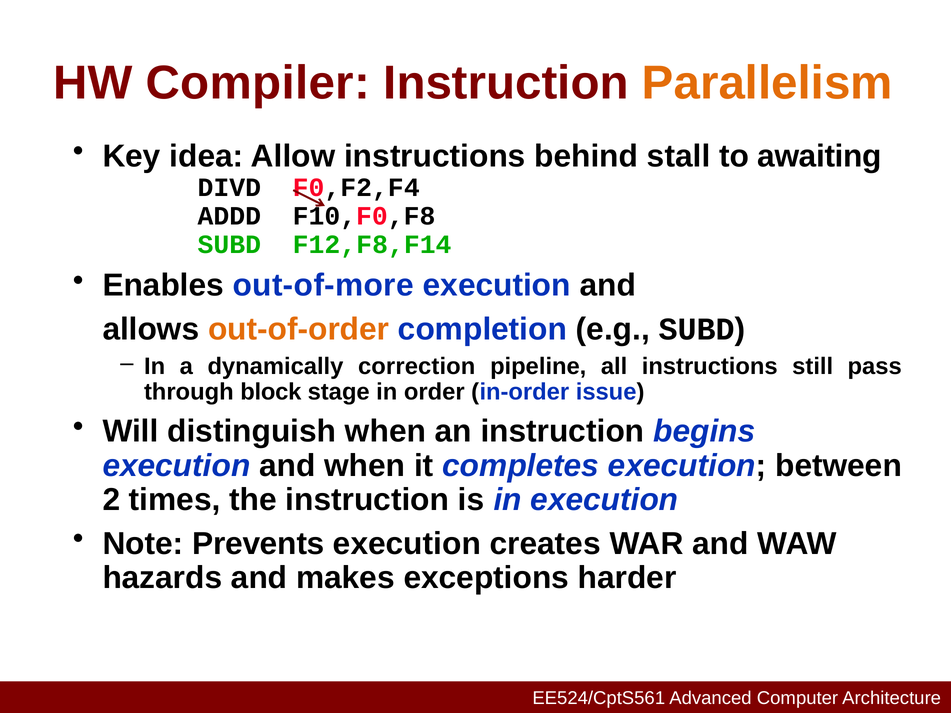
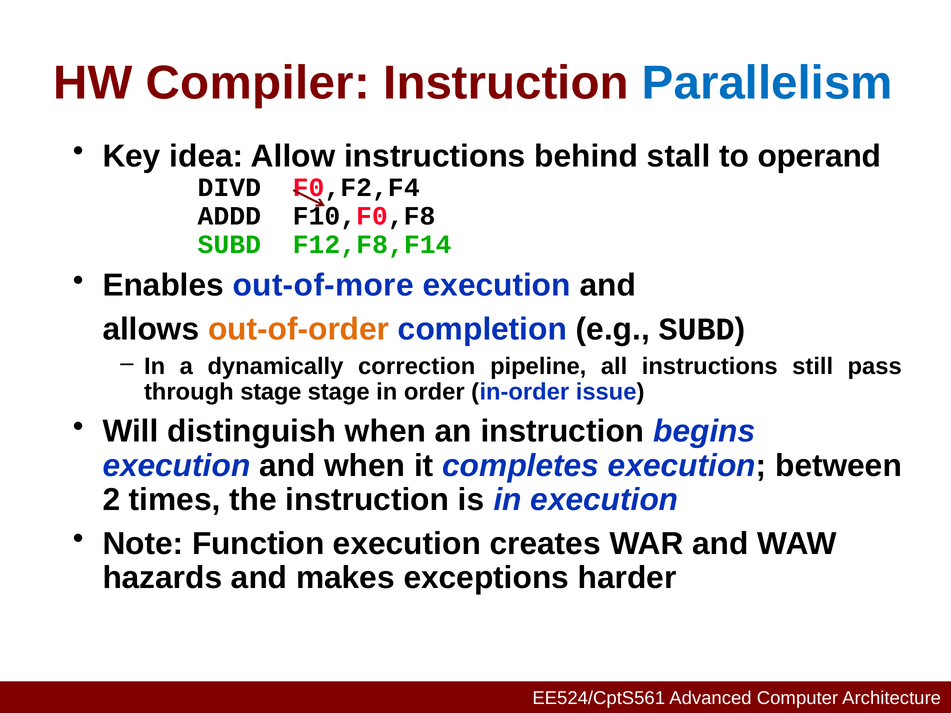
Parallelism colour: orange -> blue (767, 83)
awaiting: awaiting -> operand (819, 156)
through block: block -> stage (271, 392)
Prevents: Prevents -> Function (258, 544)
